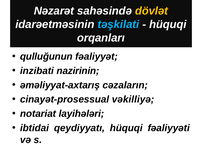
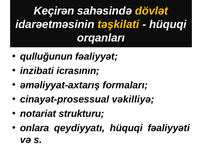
Nəzarət: Nəzarət -> Keçirən (54, 11)
təşkilati colour: light blue -> yellow (118, 24)
nazirinin: nazirinin -> icrasının (78, 71)
cəzaların: cəzaların -> formaları (125, 85)
layihələri: layihələri -> strukturu (82, 113)
ibtidai: ibtidai -> onlara (35, 128)
